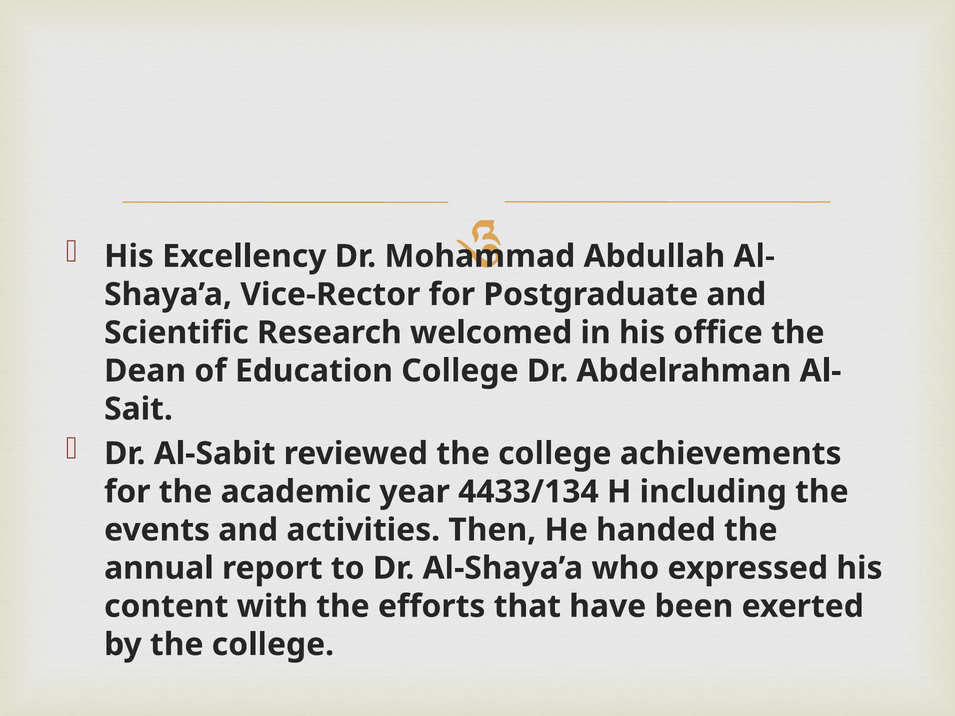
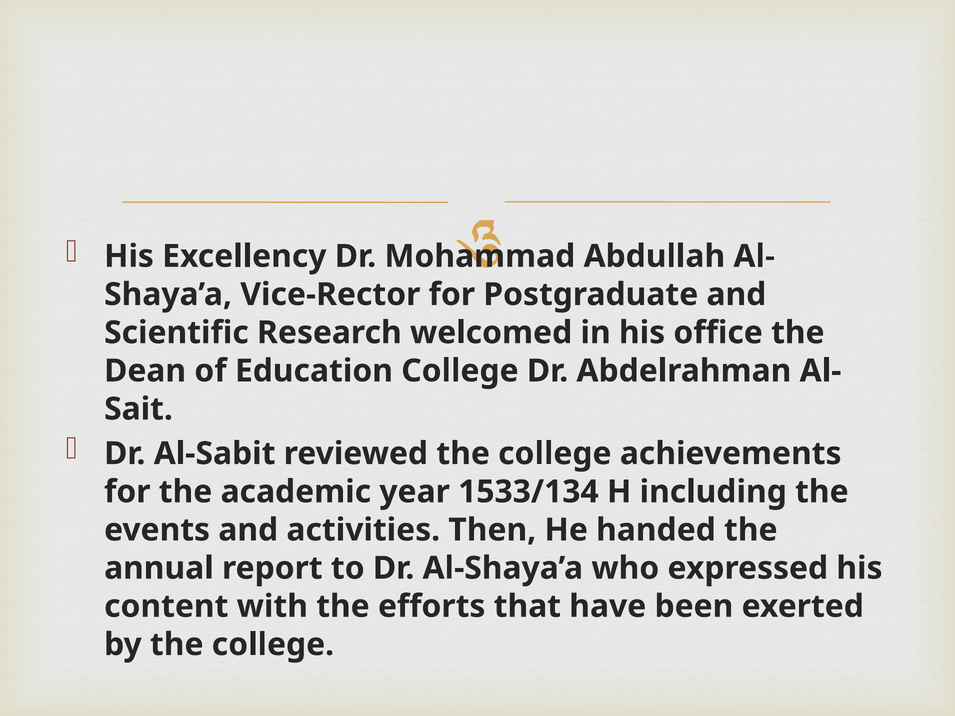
4433/134: 4433/134 -> 1533/134 (528, 492)
